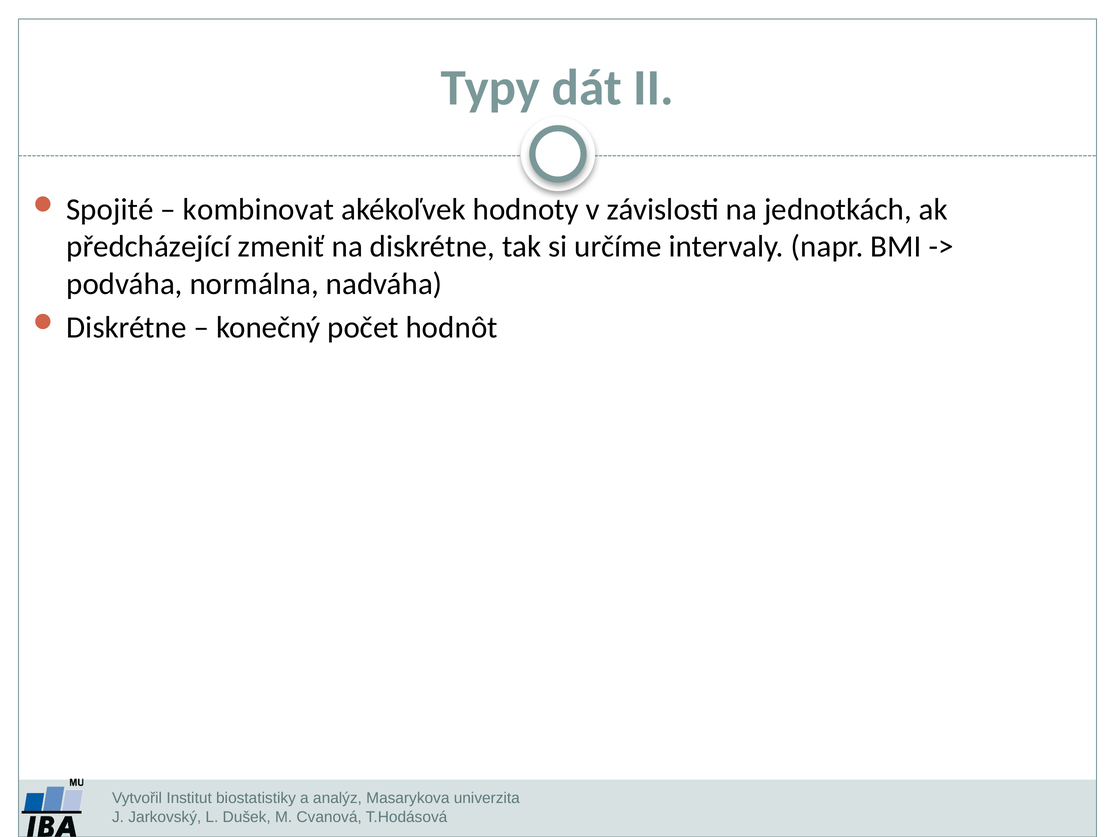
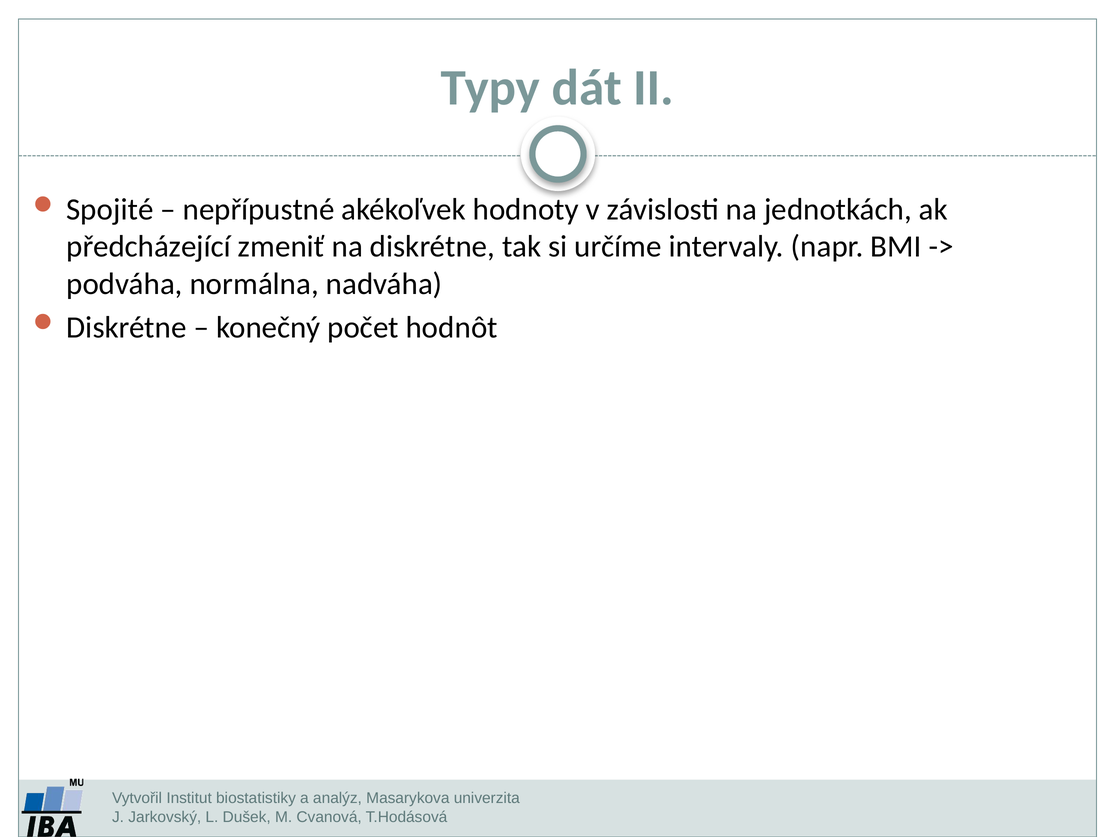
kombinovat: kombinovat -> nepřípustné (259, 209)
